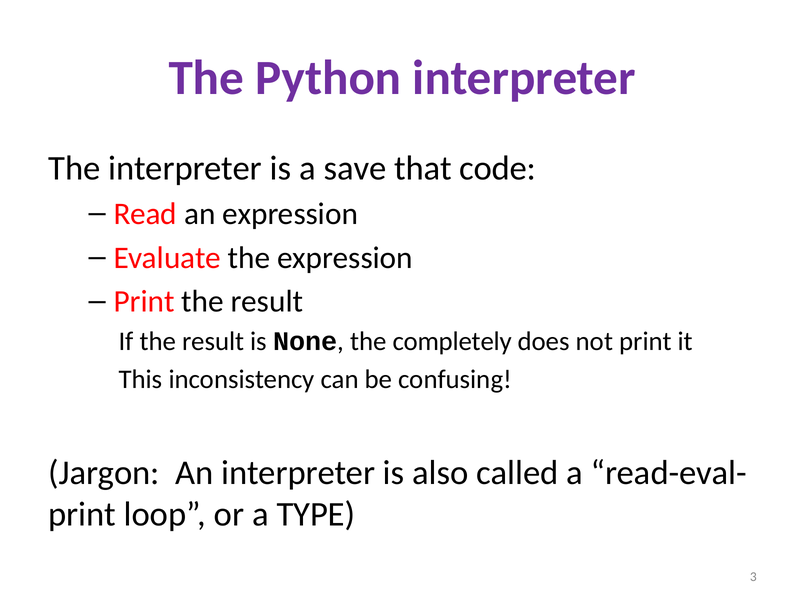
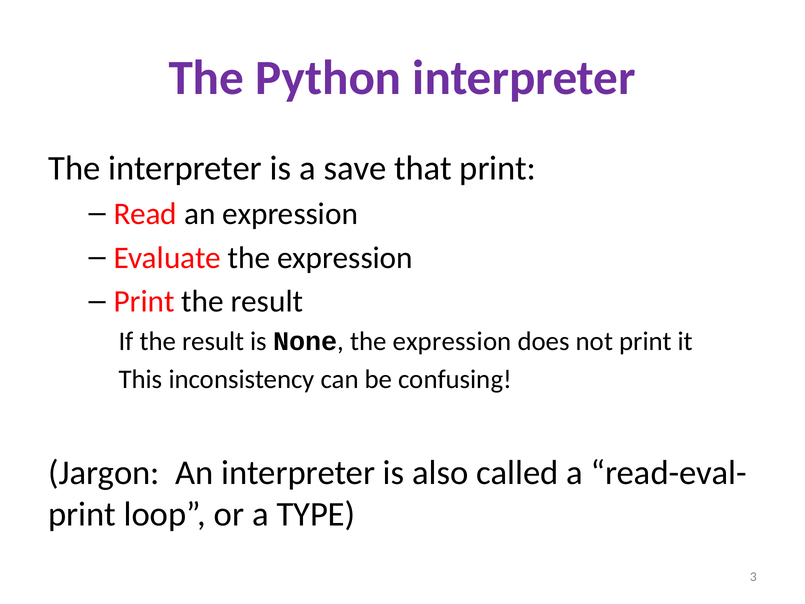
that code: code -> print (498, 168)
None the completely: completely -> expression (452, 341)
